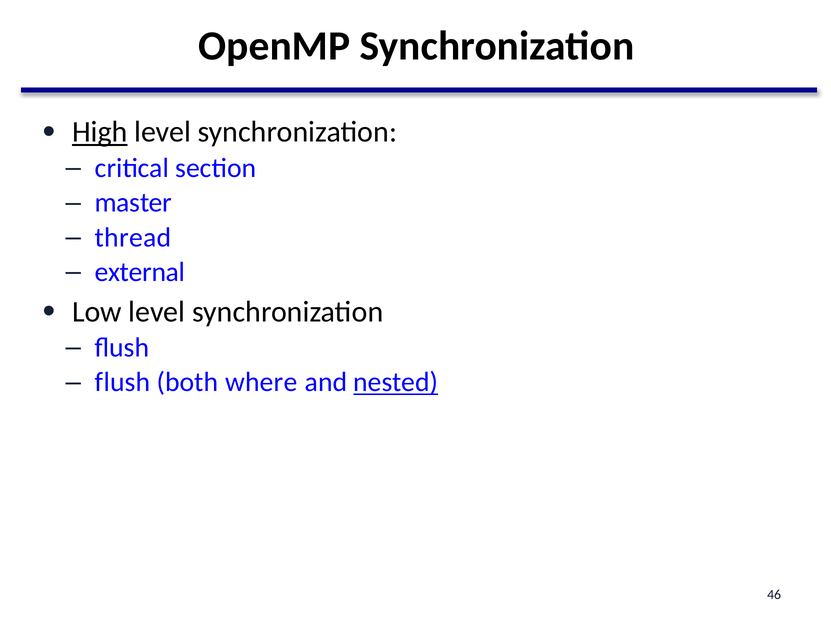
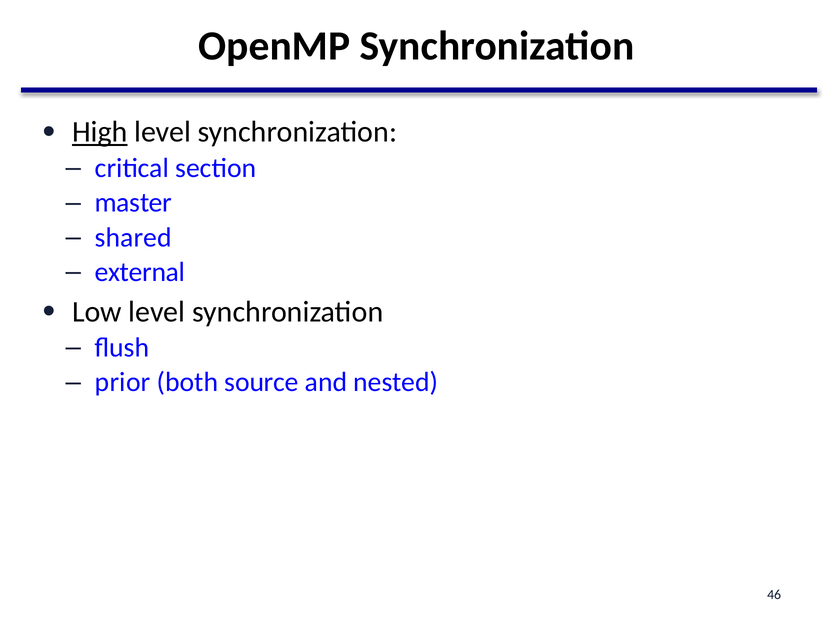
thread: thread -> shared (133, 238)
flush: flush -> prior (123, 382)
where: where -> source (262, 382)
nested underline: present -> none (396, 382)
